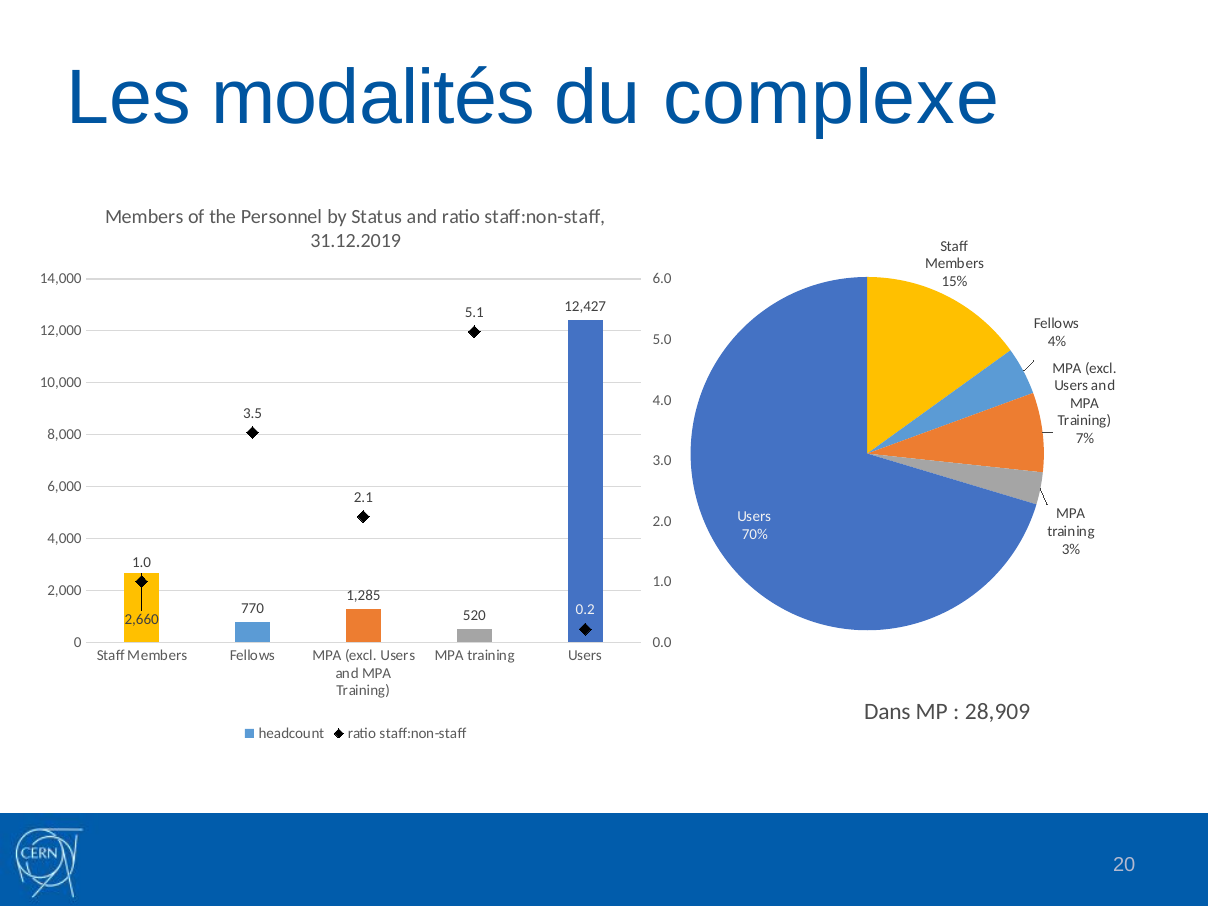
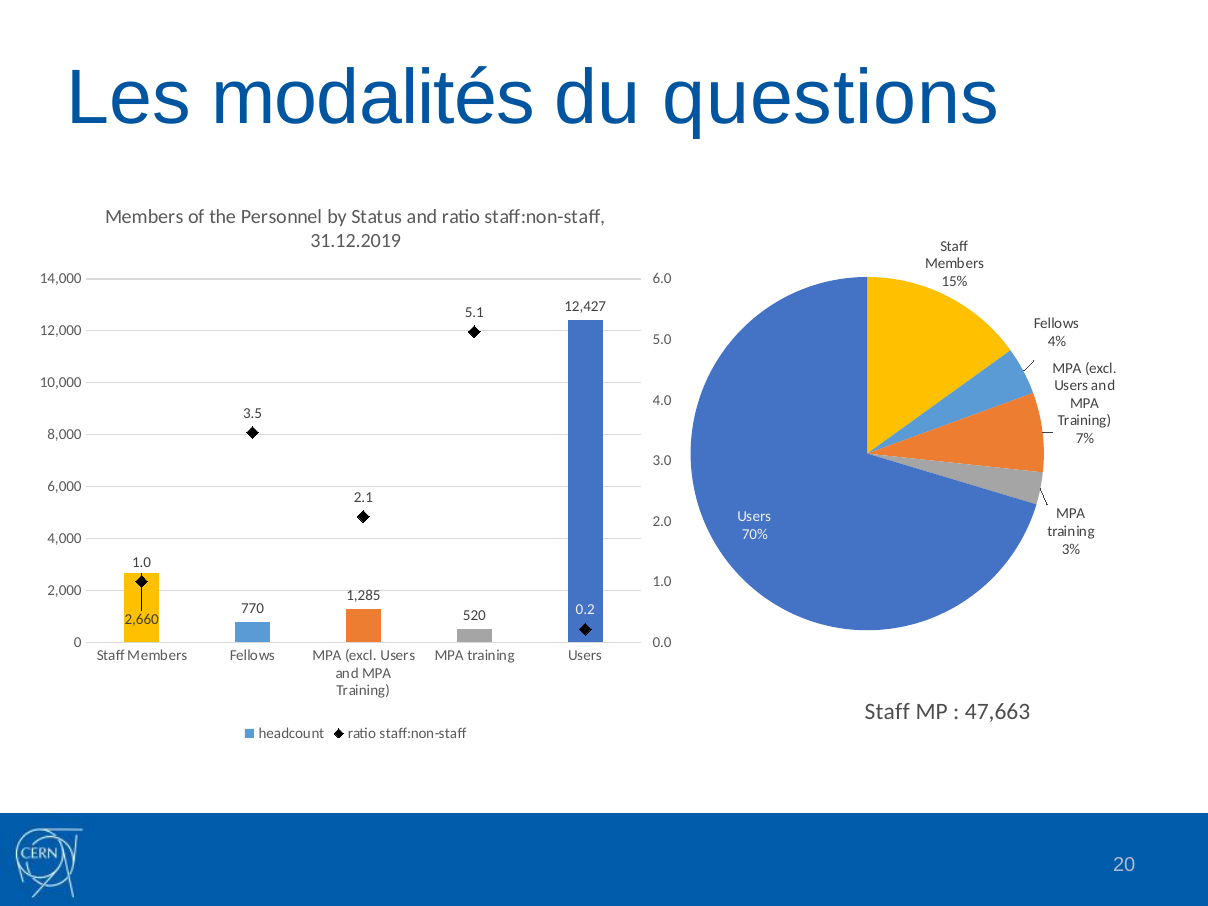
complexe: complexe -> questions (831, 98)
Dans: Dans -> Staff (887, 711)
28,909: 28,909 -> 47,663 (998, 711)
